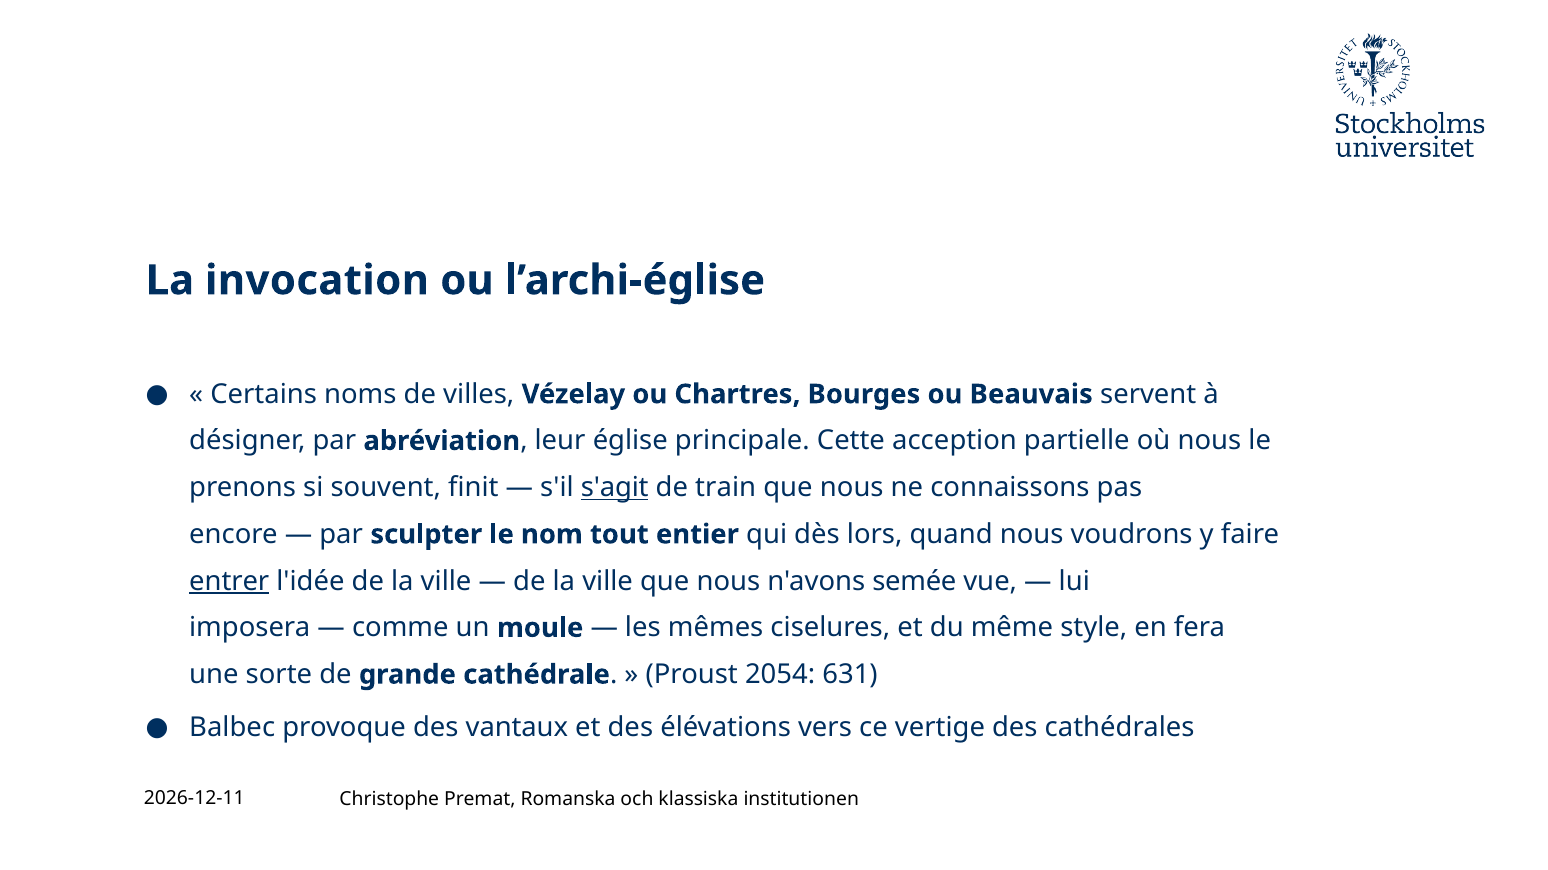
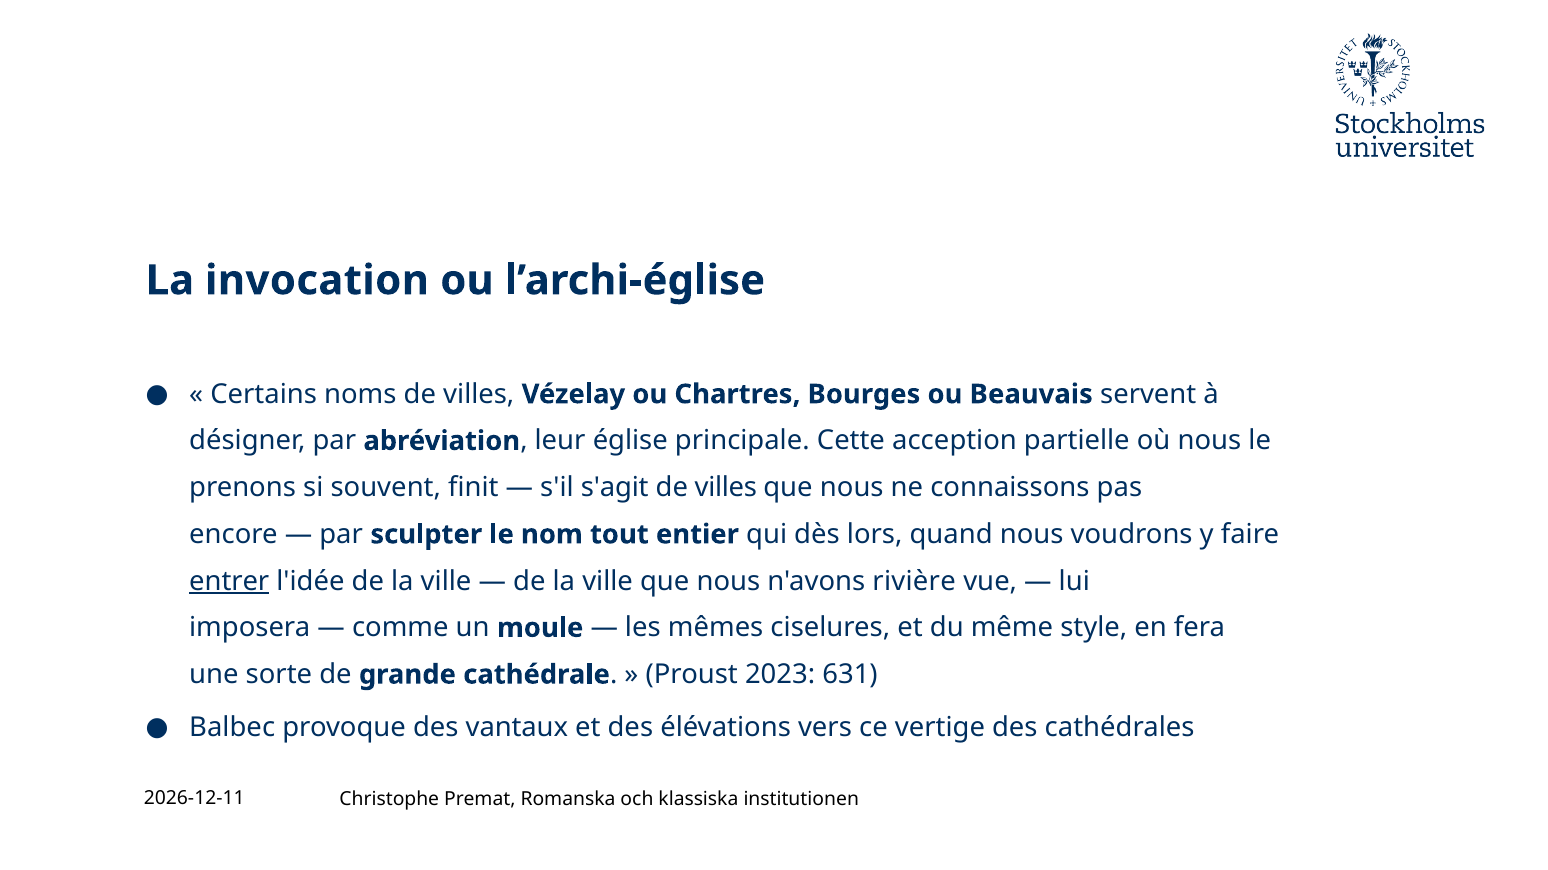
s'agit underline: present -> none (615, 488)
train: train -> villes (726, 488)
semée: semée -> rivière (914, 582)
2054: 2054 -> 2023 (780, 675)
